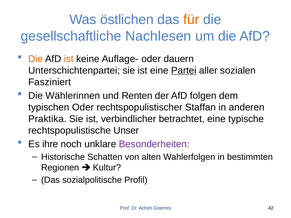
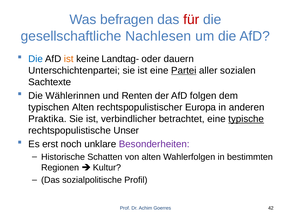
östlichen: östlichen -> befragen (127, 20)
für colour: orange -> red (191, 20)
Die colour: orange -> blue (36, 59)
Auflage-: Auflage- -> Landtag- (120, 59)
Fasziniert: Fasziniert -> Sachtexte (50, 82)
typischen Oder: Oder -> Alten (83, 107)
Staffan: Staffan -> Europa (201, 107)
typische underline: none -> present (246, 119)
ihre: ihre -> erst (50, 144)
